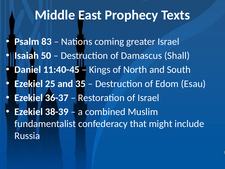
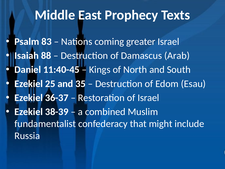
50: 50 -> 88 (46, 56)
Shall: Shall -> Arab (177, 56)
